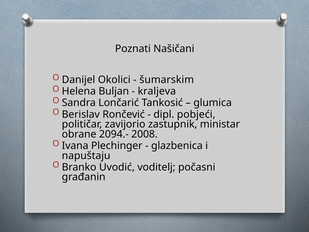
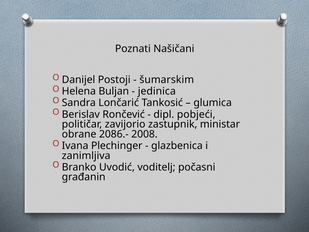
Okolici: Okolici -> Postoji (114, 80)
kraljeva: kraljeva -> jedinica (157, 91)
2094.-: 2094.- -> 2086.- (114, 134)
napuštaju: napuštaju -> zanimljiva (86, 155)
